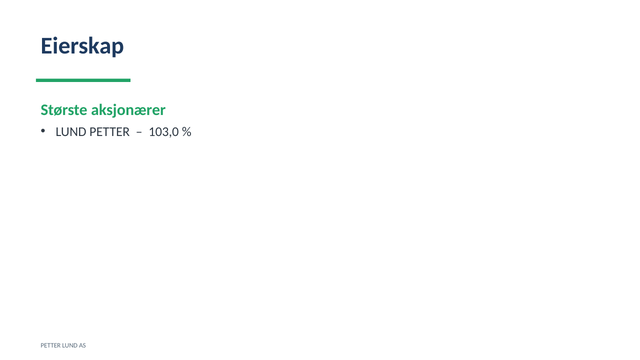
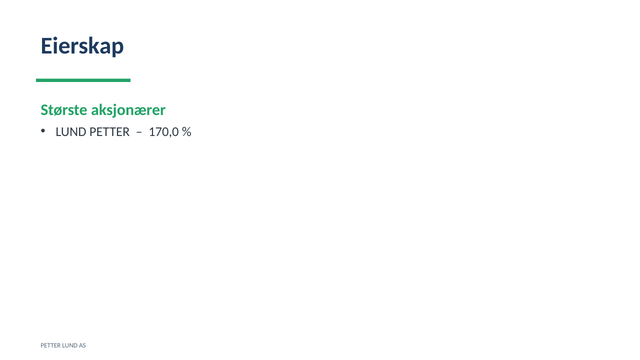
103,0: 103,0 -> 170,0 (164, 132)
